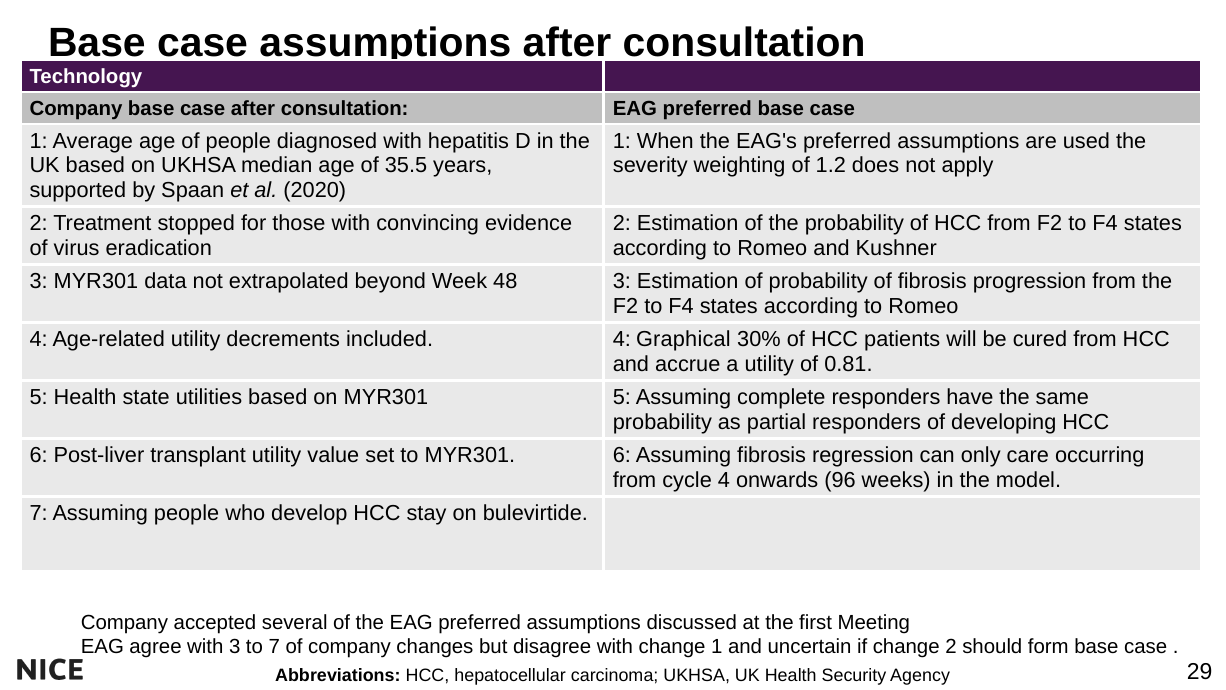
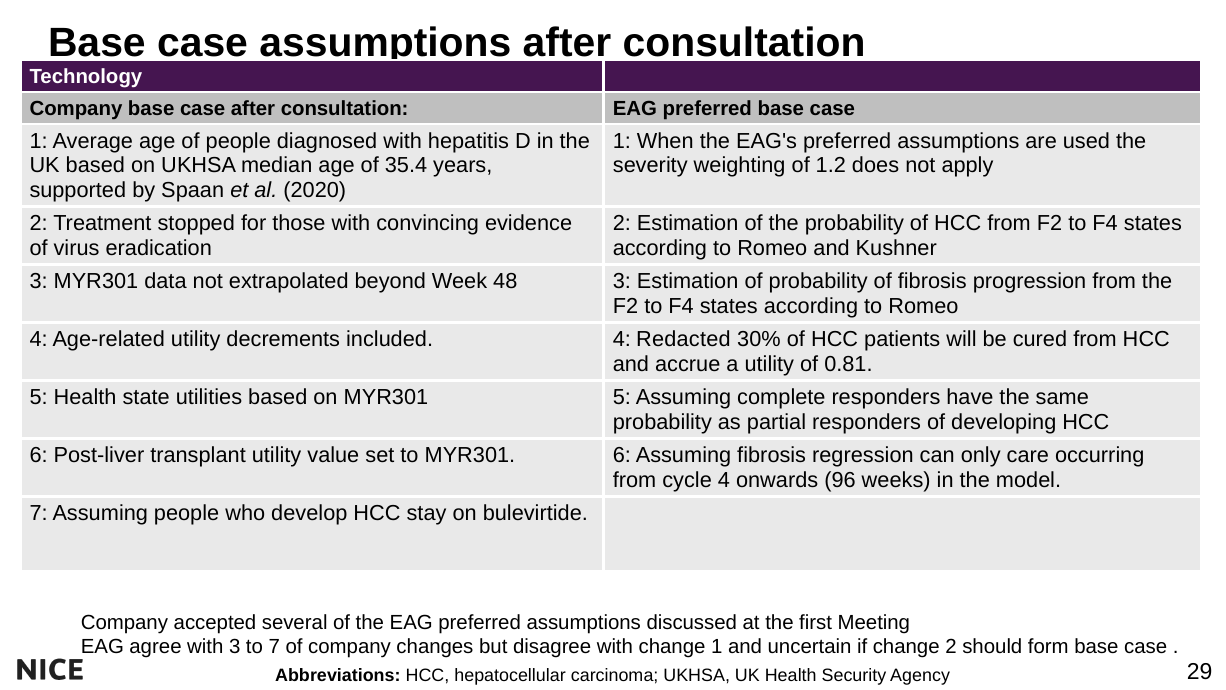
35.5: 35.5 -> 35.4 (406, 166)
Graphical: Graphical -> Redacted (683, 339)
